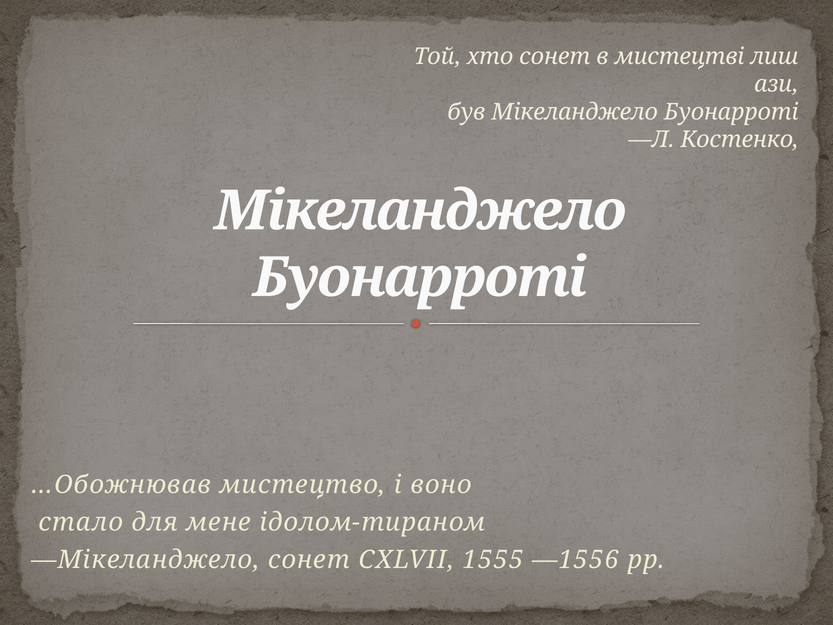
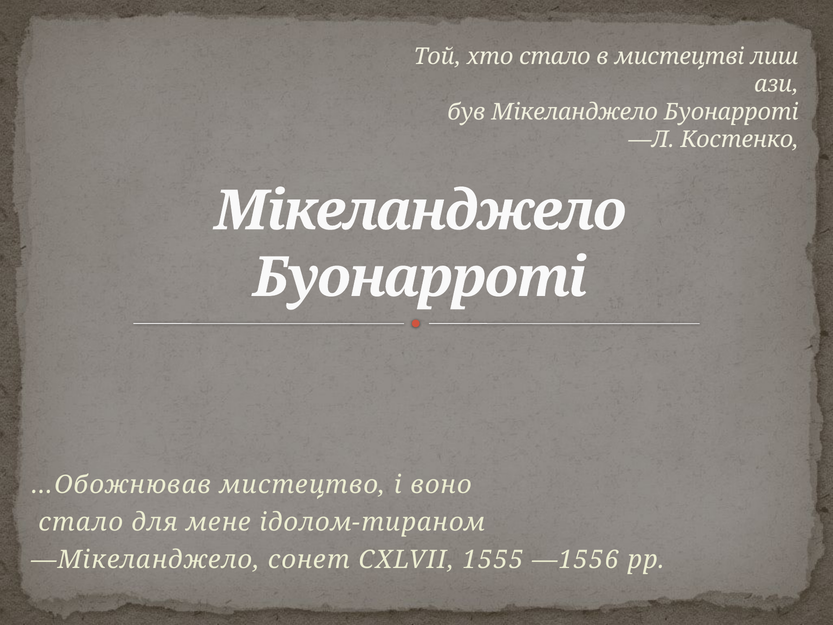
хто сонет: сонет -> стало (555, 56)
